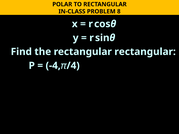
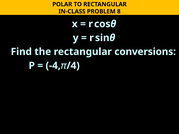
rectangular rectangular: rectangular -> conversions (145, 52)
